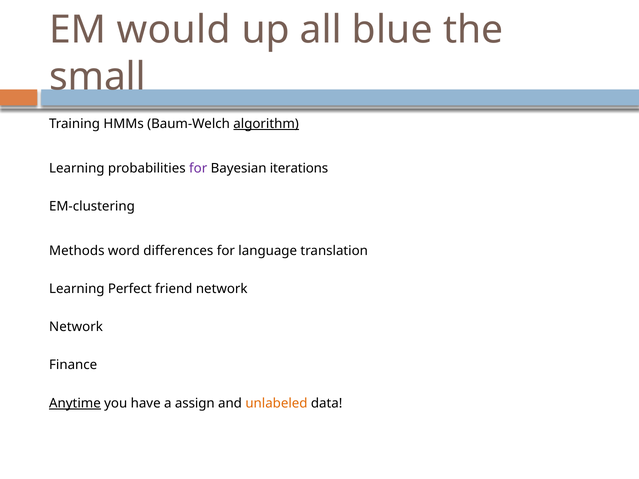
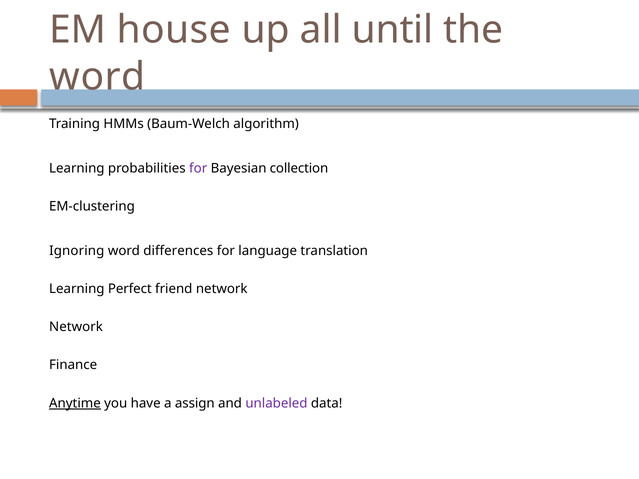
would: would -> house (174, 30)
blue: blue -> until (393, 30)
small: small -> word (97, 77)
algorithm underline: present -> none (266, 124)
iterations: iterations -> collection (299, 168)
Methods: Methods -> Ignoring (77, 251)
unlabeled colour: orange -> purple (276, 403)
